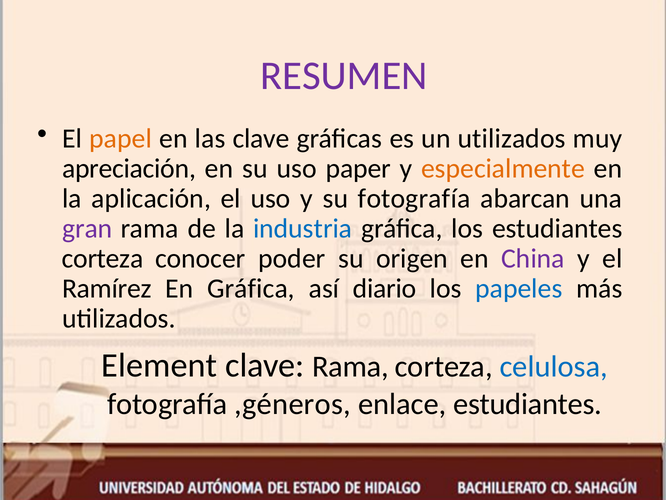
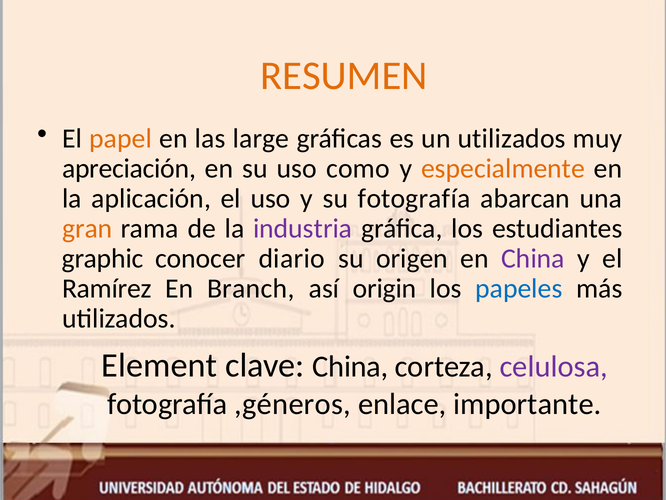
RESUMEN colour: purple -> orange (344, 76)
las clave: clave -> large (261, 138)
paper: paper -> como (358, 168)
gran colour: purple -> orange (87, 228)
industria colour: blue -> purple (303, 228)
corteza: corteza -> graphic (103, 258)
poder: poder -> diario (292, 258)
En Gráfica: Gráfica -> Branch (251, 288)
diario: diario -> origin (385, 288)
clave Rama: Rama -> China (350, 366)
celulosa colour: blue -> purple (554, 366)
enlace estudiantes: estudiantes -> importante (527, 404)
